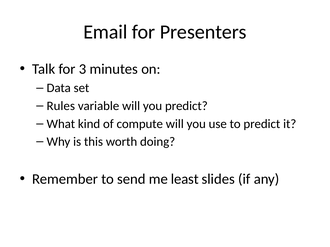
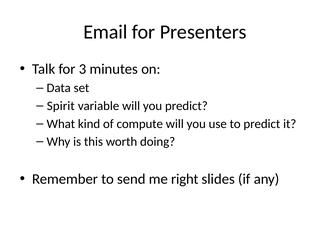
Rules: Rules -> Spirit (61, 106)
least: least -> right (185, 180)
